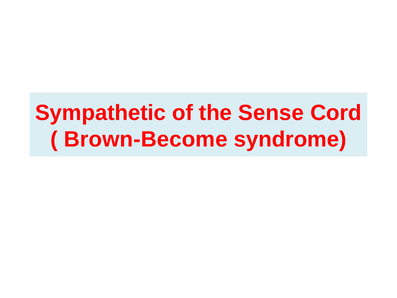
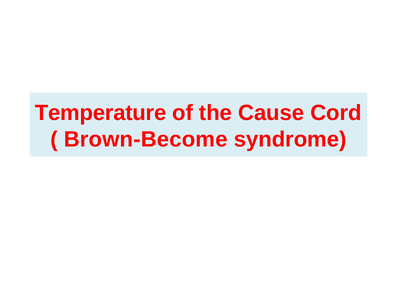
Sympathetic: Sympathetic -> Temperature (101, 113)
Sense: Sense -> Cause (271, 113)
